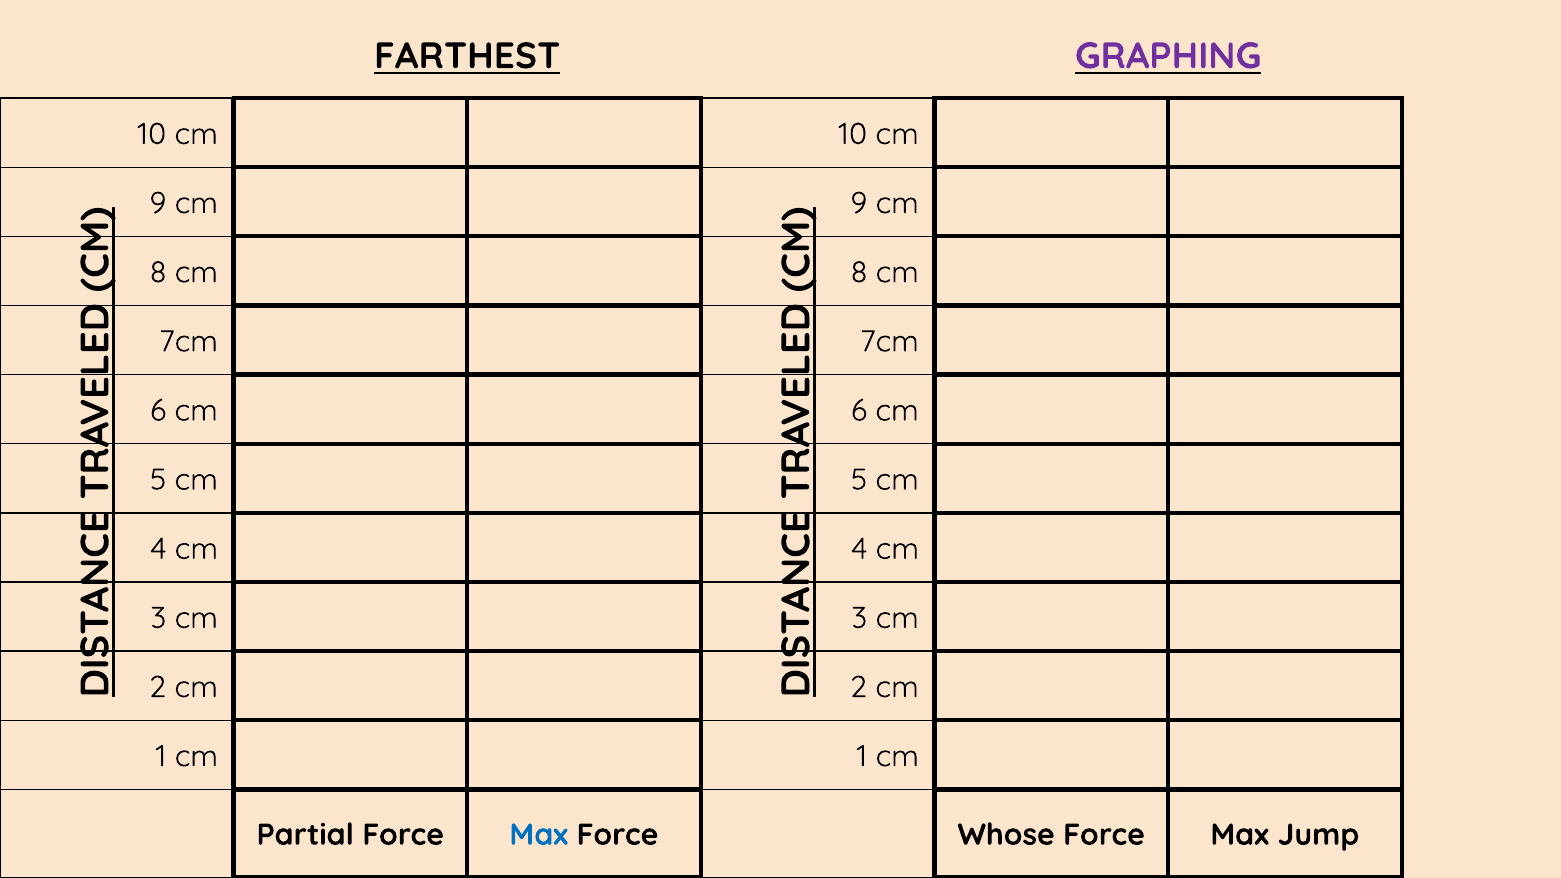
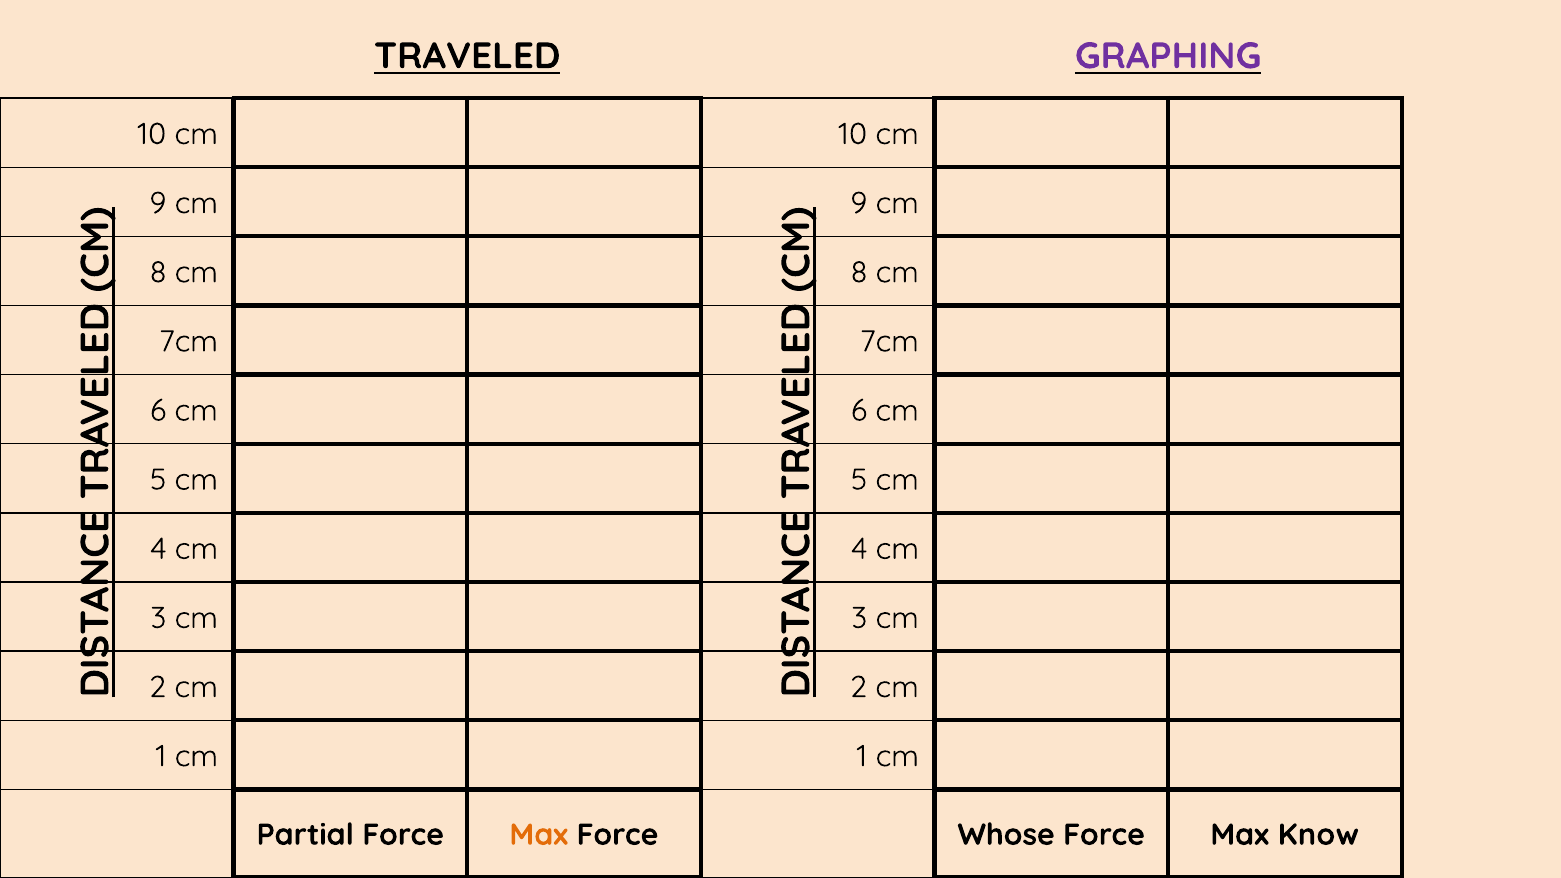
FARTHEST: FARTHEST -> TRAVELED (467, 56)
Max colour: blue -> orange (539, 835)
Jump: Jump -> Know (1318, 835)
